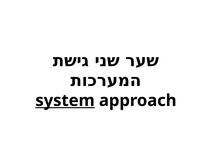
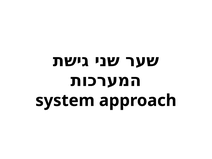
system underline: present -> none (65, 101)
